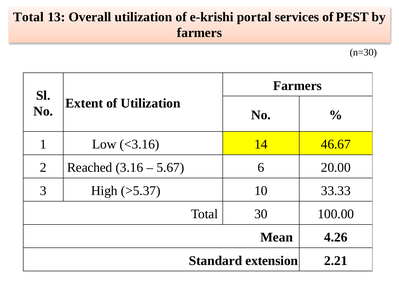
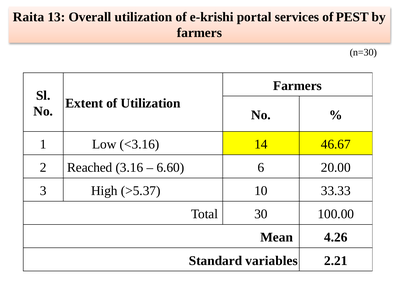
Total: Total -> Raita (29, 17)
5.67: 5.67 -> 6.60 (170, 168)
extension: extension -> variables (272, 261)
